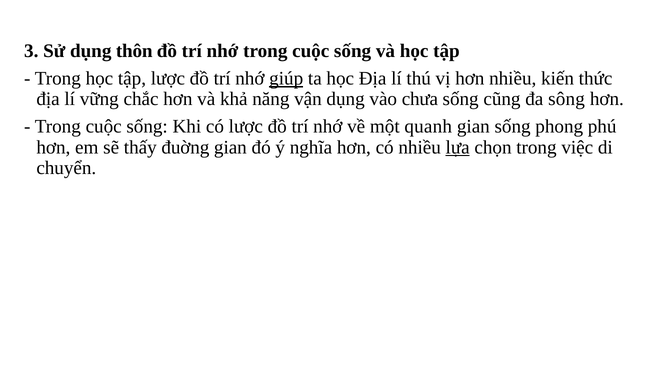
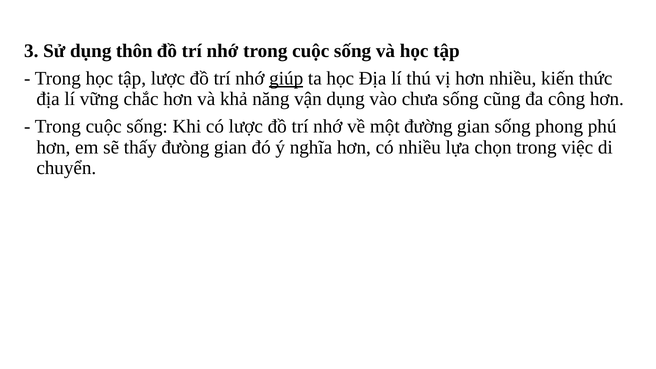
sông: sông -> công (567, 99)
quanh: quanh -> đường (428, 127)
đuờng: đuờng -> đưòng (185, 147)
lựa underline: present -> none (458, 147)
